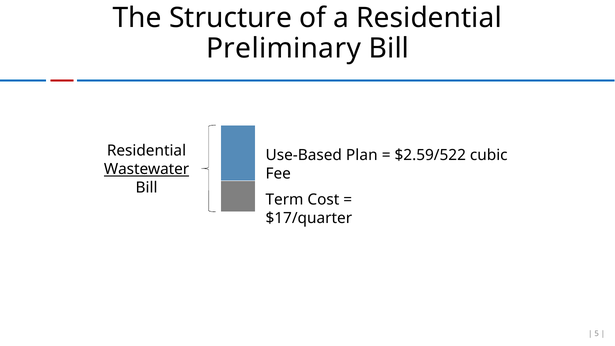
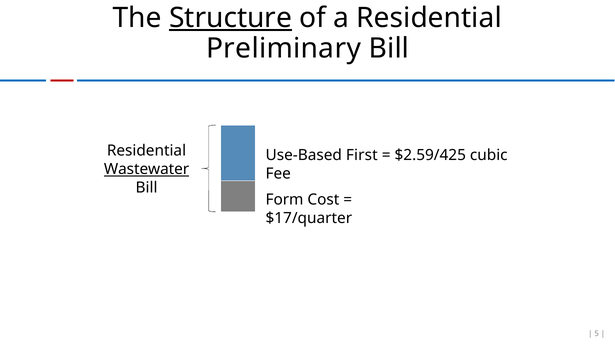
Structure underline: none -> present (231, 18)
Plan: Plan -> First (362, 155)
$2.59/522: $2.59/522 -> $2.59/425 (430, 155)
Term: Term -> Form (285, 200)
